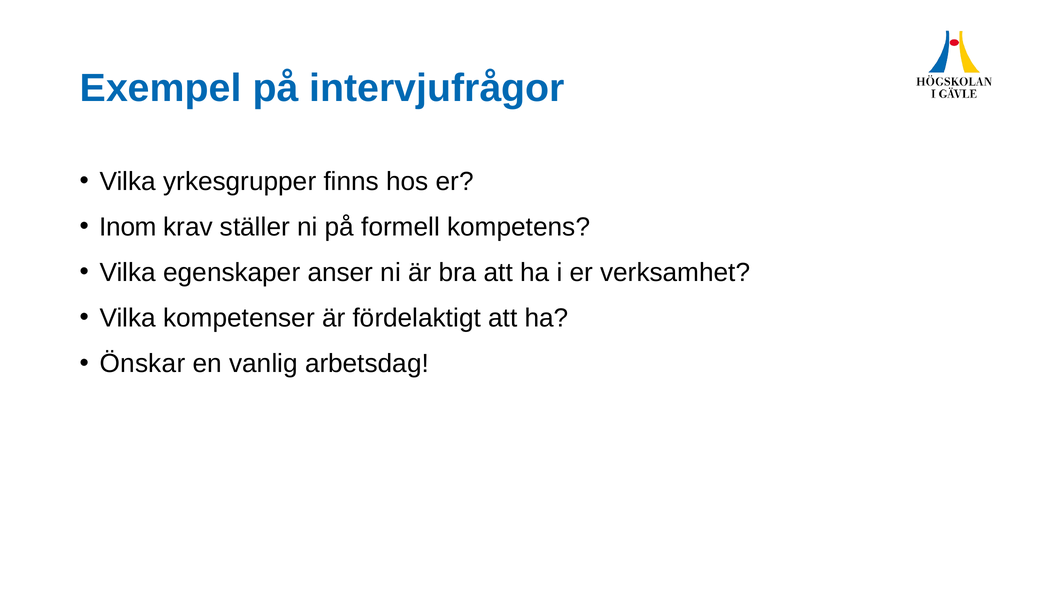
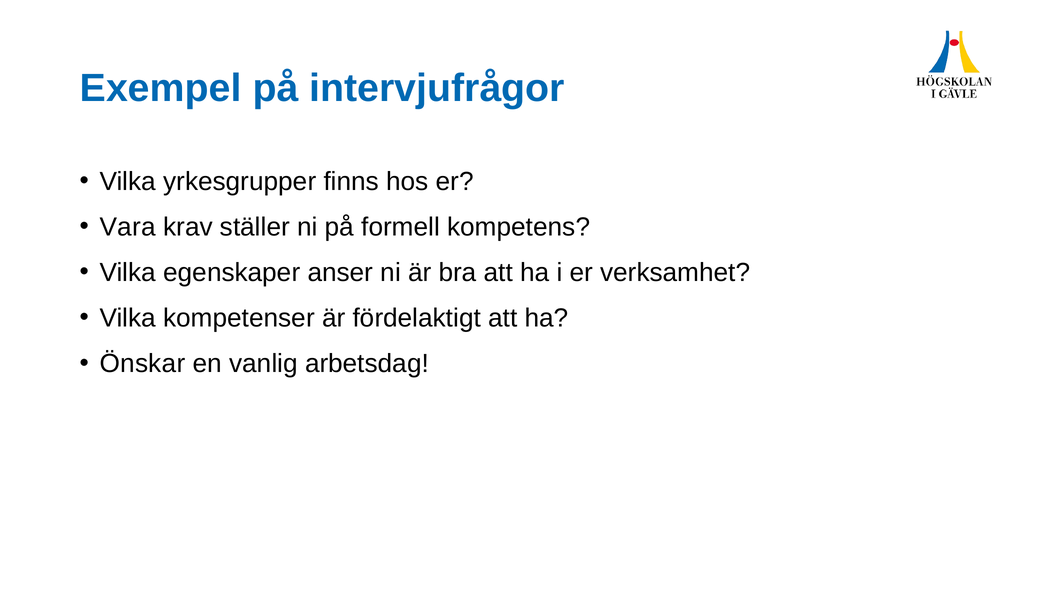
Inom: Inom -> Vara (128, 227)
